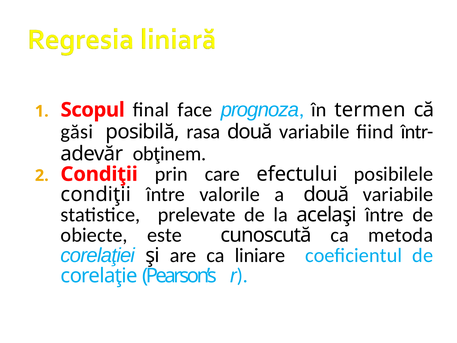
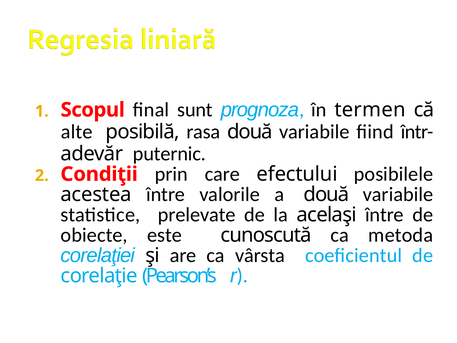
face: face -> sunt (195, 110)
găsi: găsi -> alte (77, 132)
obţinem: obţinem -> puternic (169, 154)
condiţii: condiţii -> acestea (96, 194)
liniare: liniare -> vârsta (260, 255)
